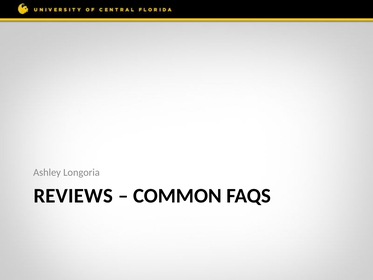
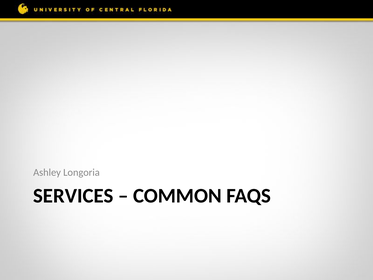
REVIEWS: REVIEWS -> SERVICES (73, 196)
